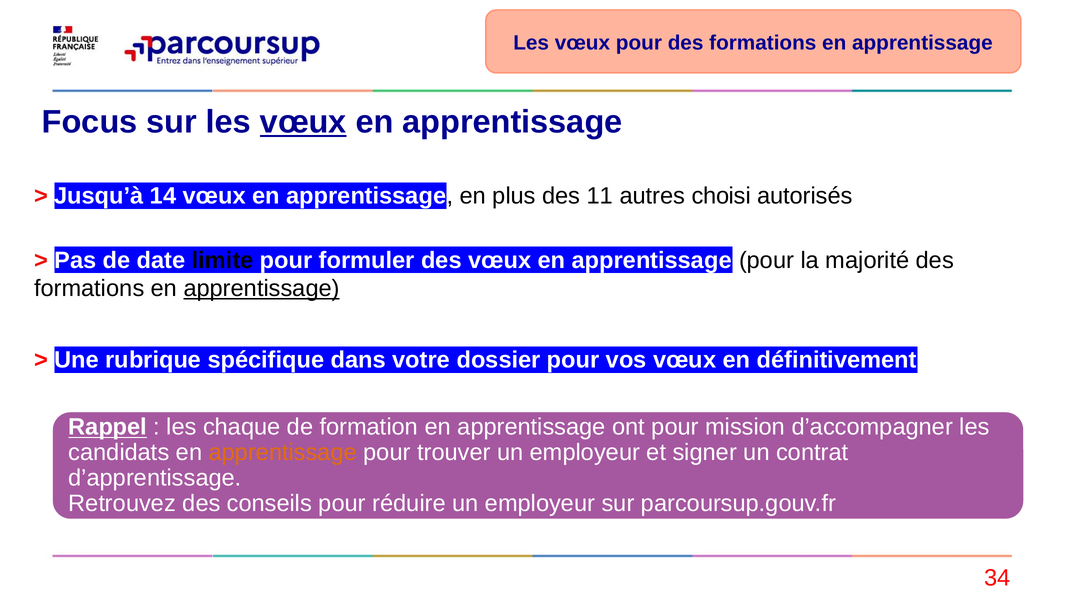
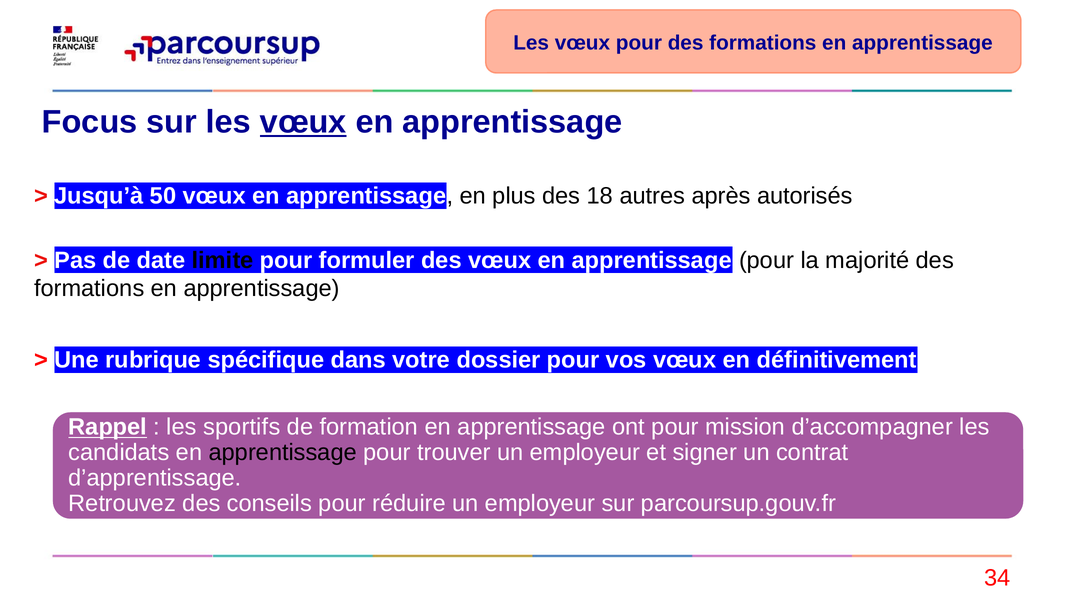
14: 14 -> 50 (163, 196)
11: 11 -> 18 (600, 196)
choisi: choisi -> après (721, 196)
apprentissage underline: present -> none (262, 289)
chaque: chaque -> sportifs (242, 427)
apprentissage colour: orange -> black (283, 453)
